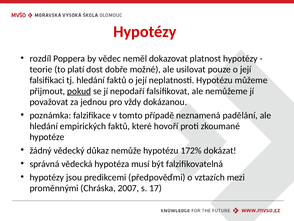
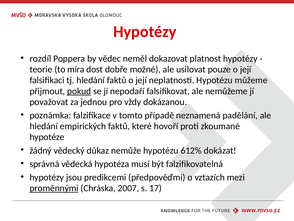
platí: platí -> míra (76, 69)
172%: 172% -> 612% (191, 150)
proměnnými underline: none -> present (54, 188)
